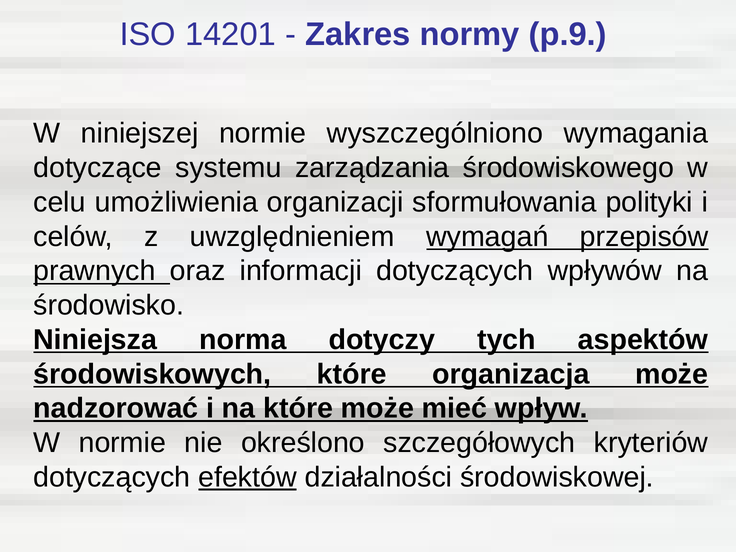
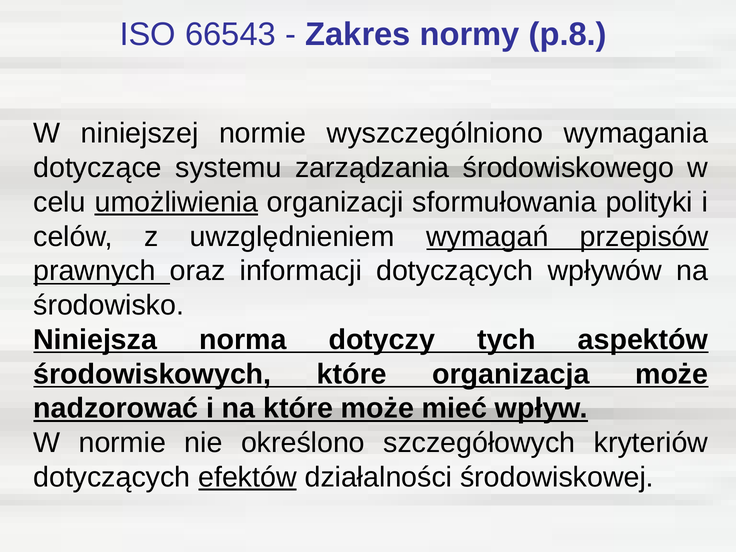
14201: 14201 -> 66543 (231, 34)
p.9: p.9 -> p.8 (568, 34)
umożliwienia underline: none -> present (176, 202)
